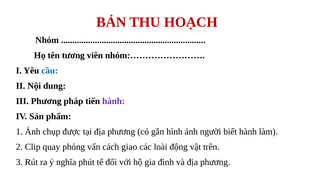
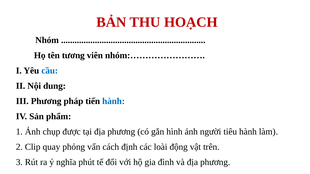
hành colour: purple -> blue (114, 101)
biết: biết -> tiêu (230, 132)
giao: giao -> định (129, 147)
